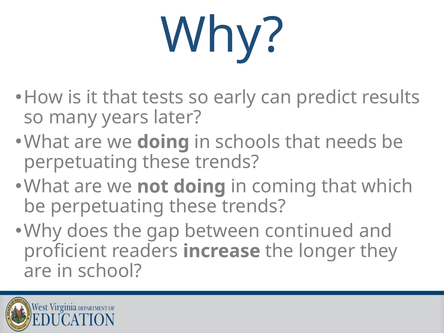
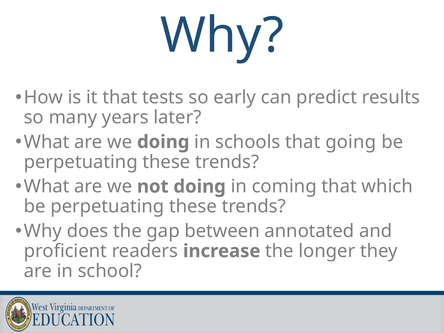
needs: needs -> going (351, 142)
continued: continued -> annotated (309, 231)
